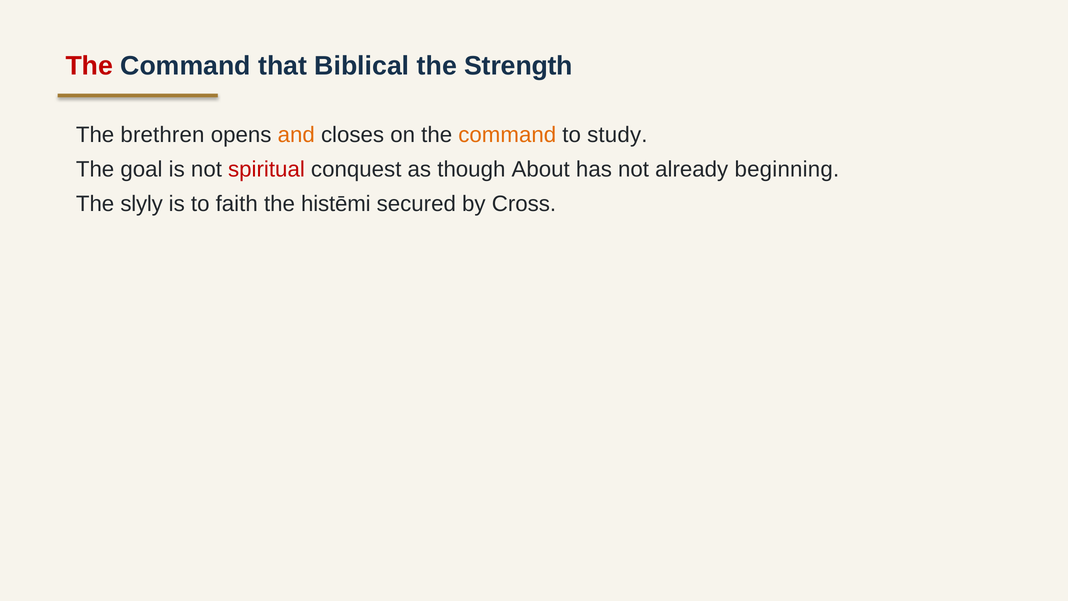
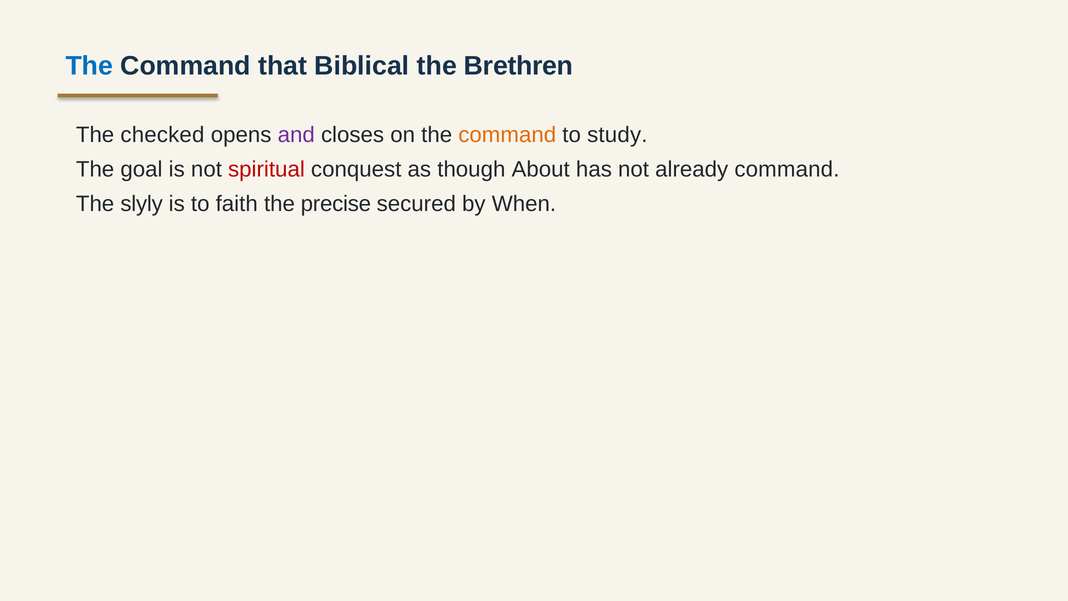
The colour: red -> blue (89, 66)
Strength: Strength -> Brethren (519, 66)
brethren: brethren -> checked (162, 135)
and colour: orange -> purple (296, 135)
already beginning: beginning -> command (787, 170)
histēmi: histēmi -> precise (336, 204)
Cross: Cross -> When (524, 204)
